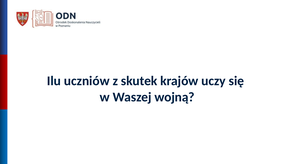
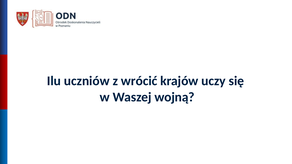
skutek: skutek -> wrócić (139, 81)
